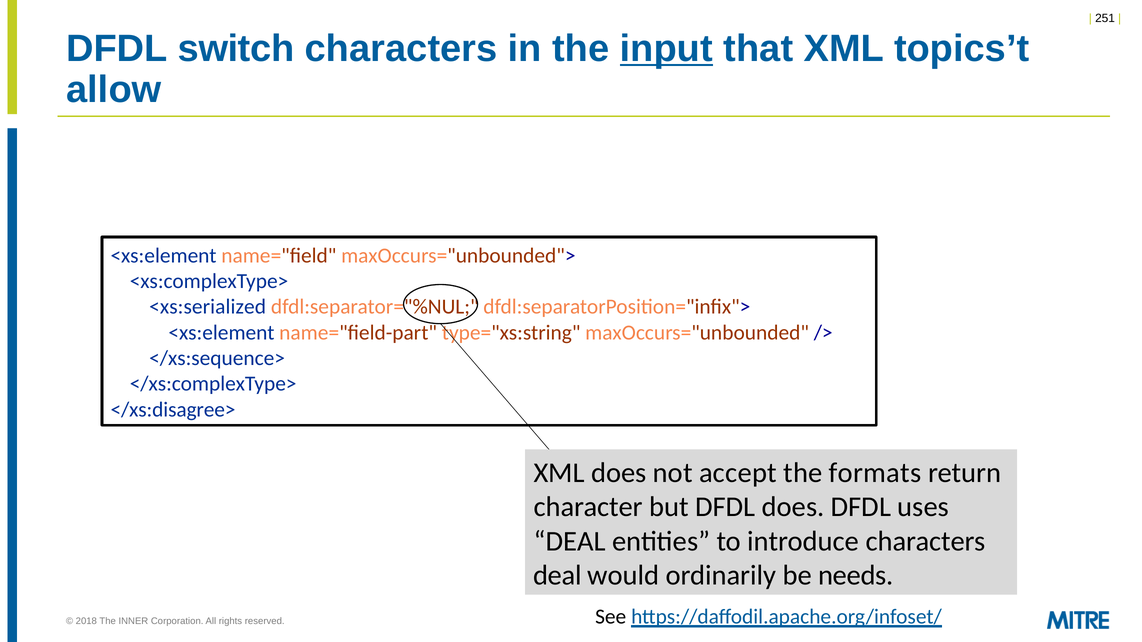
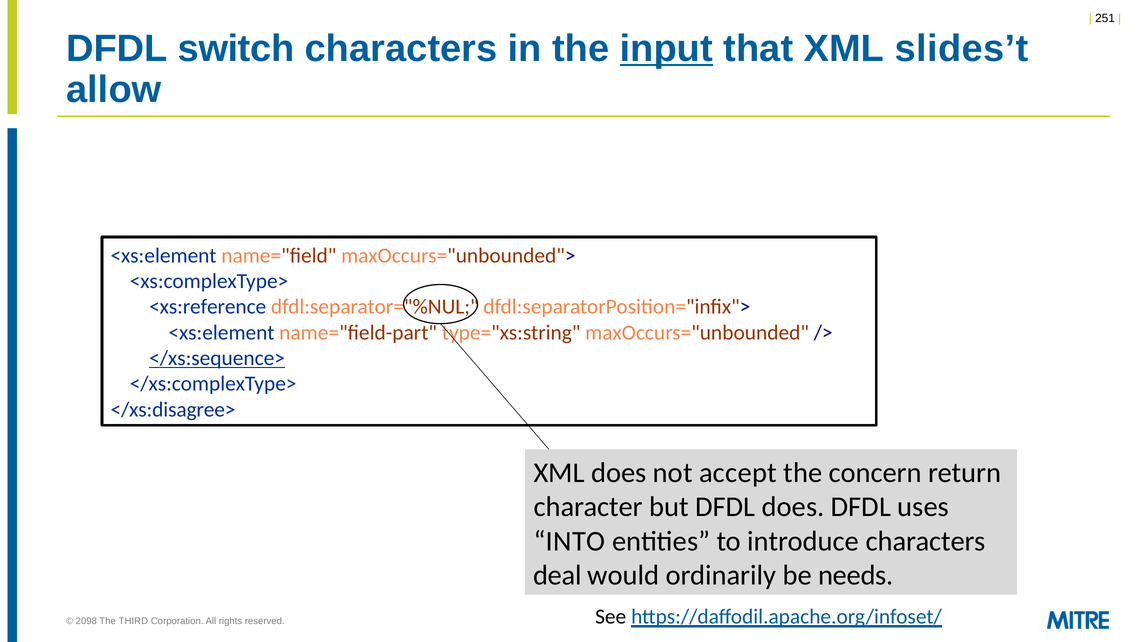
topics’t: topics’t -> slides’t (961, 49)
<xs:serialized: <xs:serialized -> <xs:reference (208, 307)
</xs:sequence> underline: none -> present (217, 358)
formats: formats -> concern (875, 473)
DEAL: DEAL -> INTO (569, 541)
2018: 2018 -> 2098 (86, 621)
INNER: INNER -> THIRD (133, 621)
